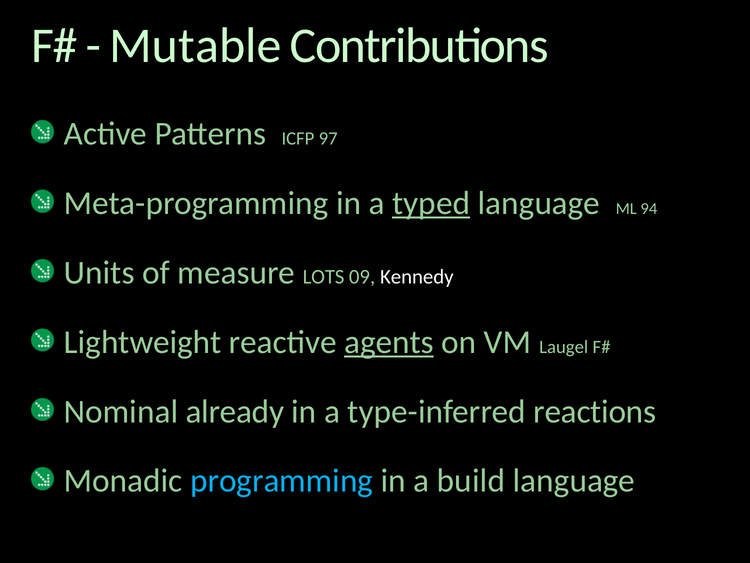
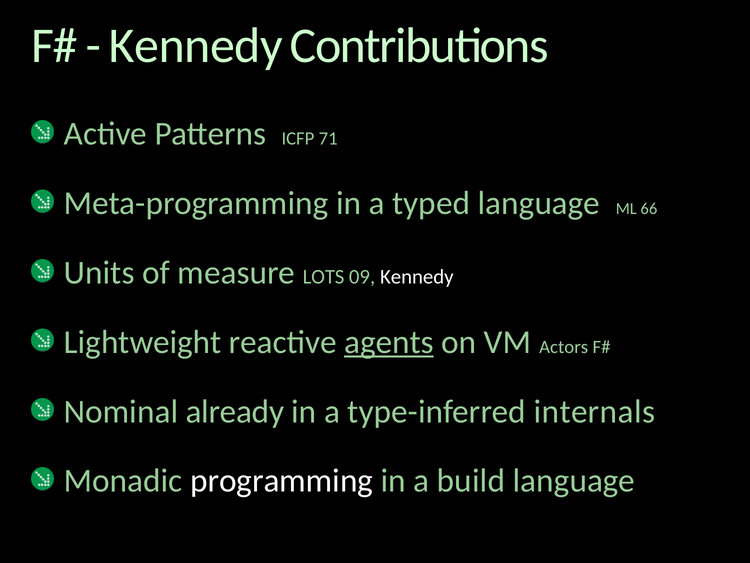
Mutable: Mutable -> Kennedy (196, 46)
97: 97 -> 71 (328, 139)
typed underline: present -> none (431, 203)
94: 94 -> 66 (649, 209)
Laugel: Laugel -> Actors (564, 347)
reactions: reactions -> internals (594, 411)
programming colour: light blue -> white (282, 481)
